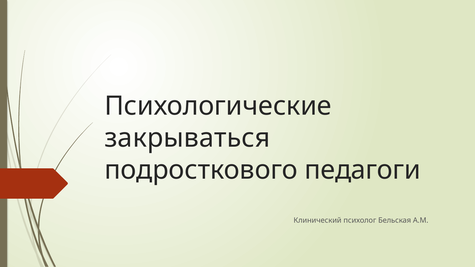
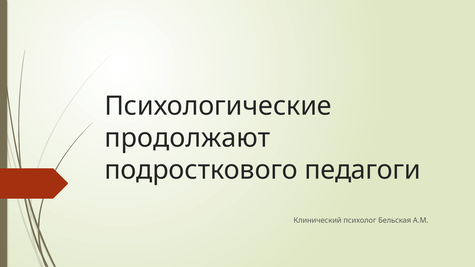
закрываться: закрываться -> продолжают (187, 138)
